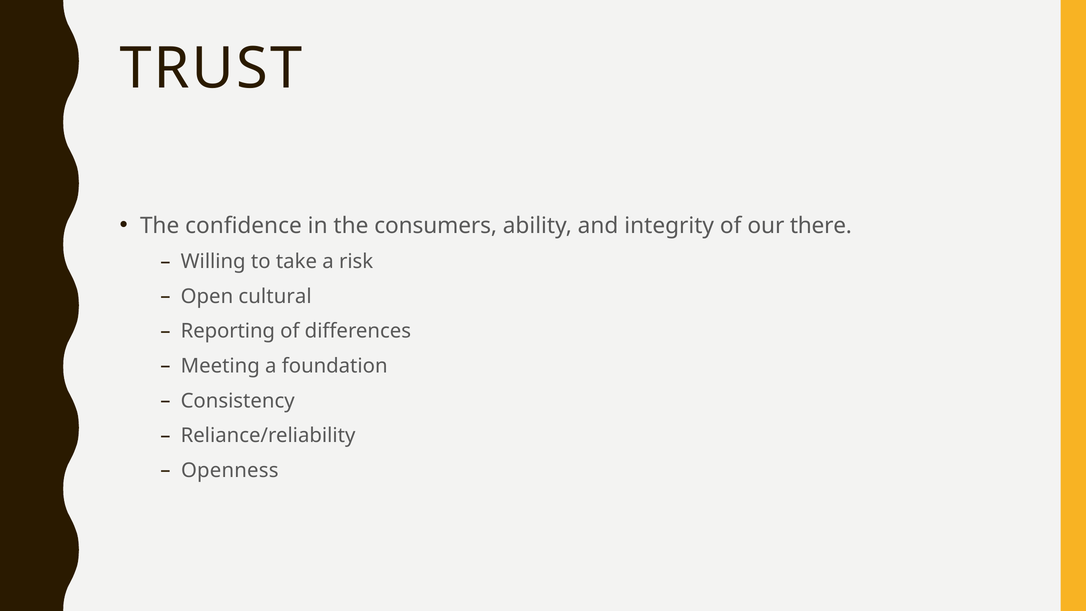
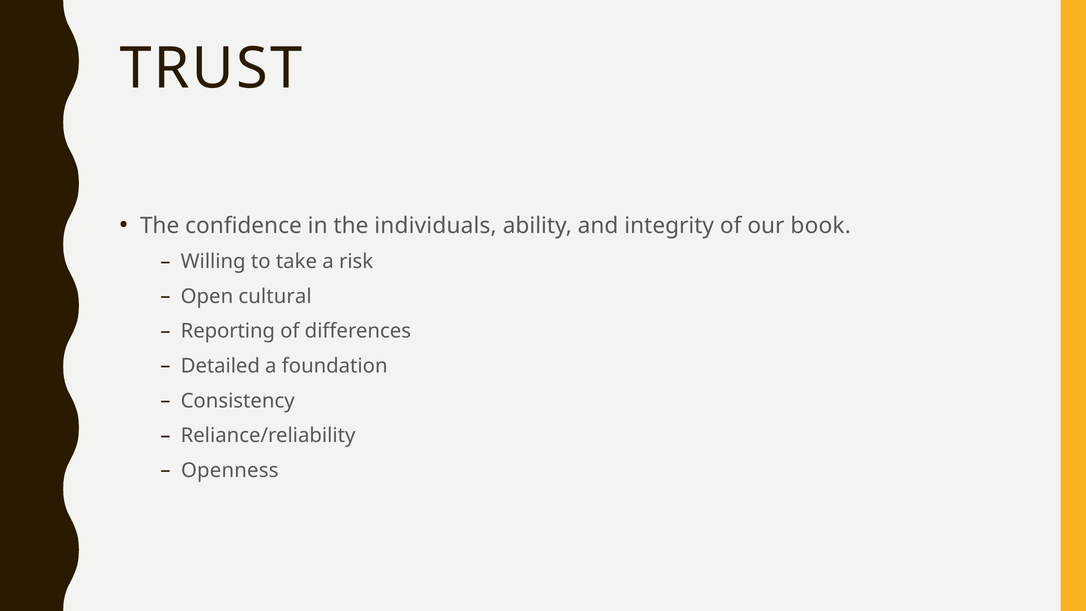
consumers: consumers -> individuals (436, 226)
there: there -> book (821, 226)
Meeting: Meeting -> Detailed (220, 366)
